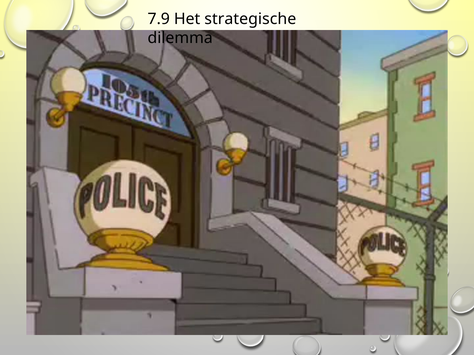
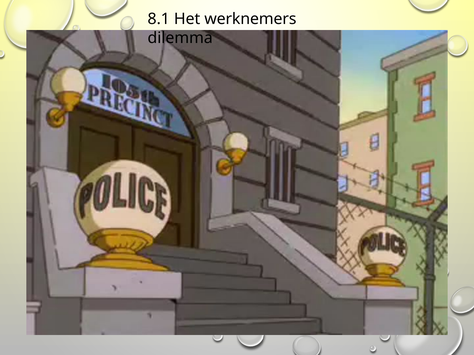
7.9: 7.9 -> 8.1 (159, 19)
strategische: strategische -> werknemers (250, 19)
